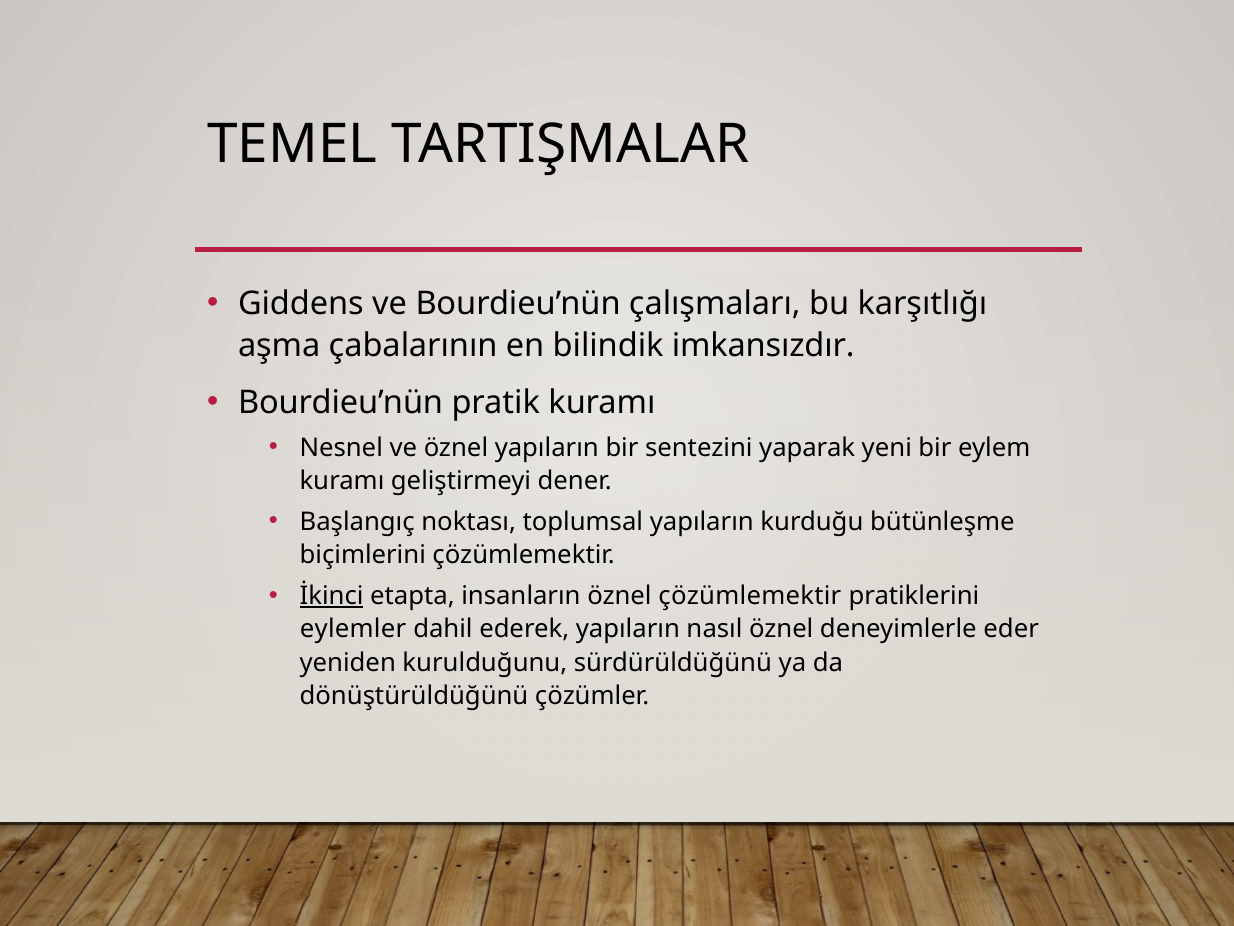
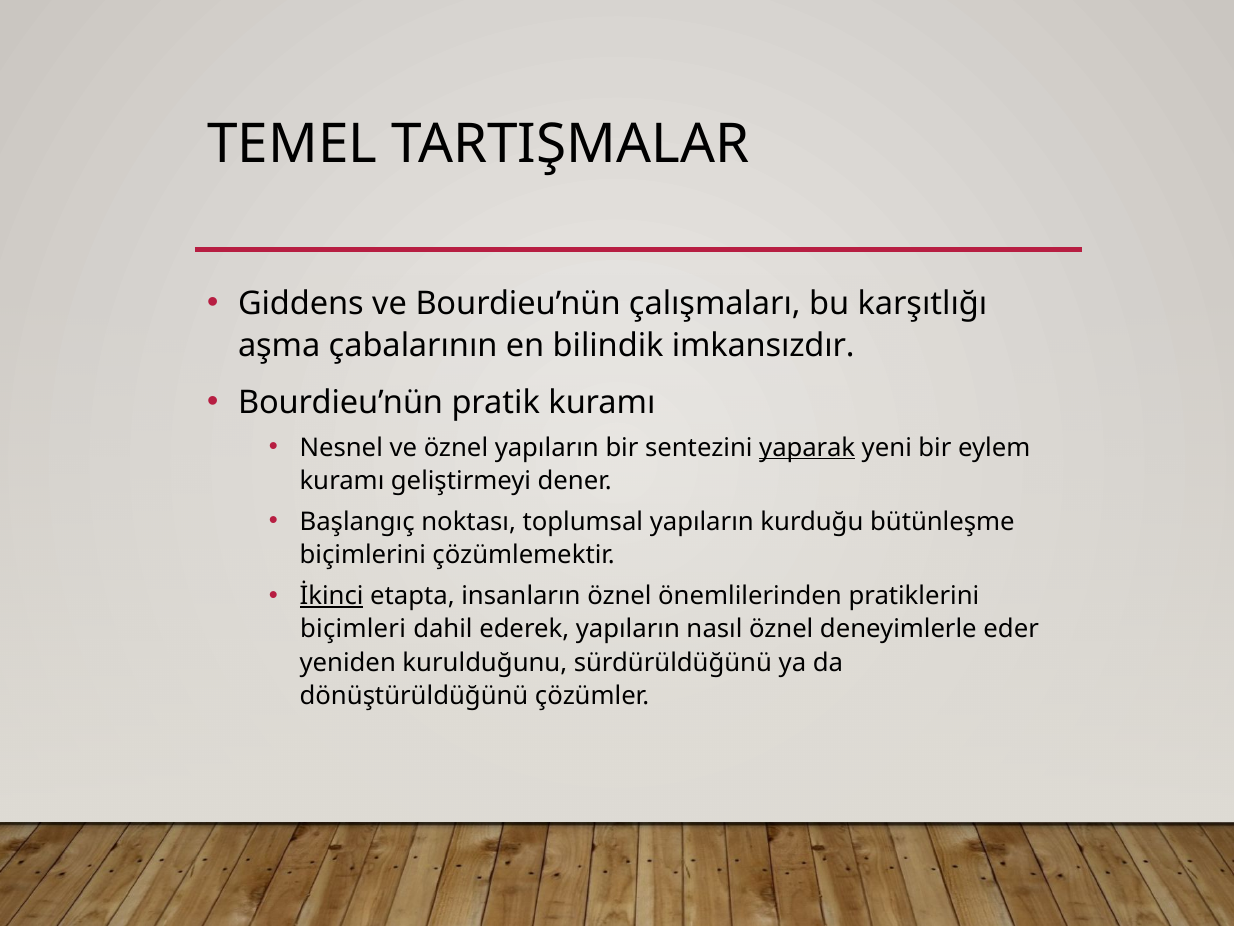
yaparak underline: none -> present (807, 447)
öznel çözümlemektir: çözümlemektir -> önemlilerinden (750, 596)
eylemler: eylemler -> biçimleri (353, 629)
